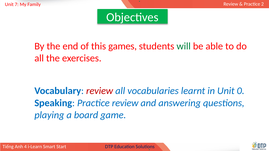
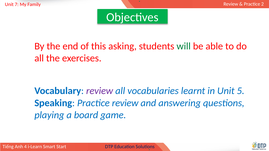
games: games -> asking (122, 46)
review colour: red -> purple (100, 91)
0: 0 -> 5 (241, 91)
